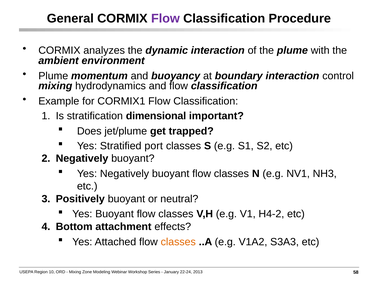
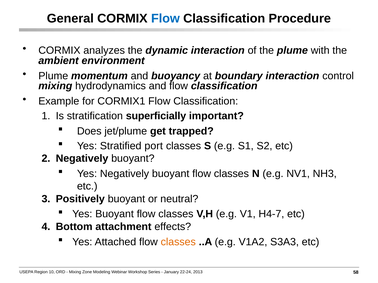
Flow colour: purple -> blue (165, 18)
dimensional: dimensional -> superficially (156, 116)
H4-2: H4-2 -> H4-7 (271, 214)
